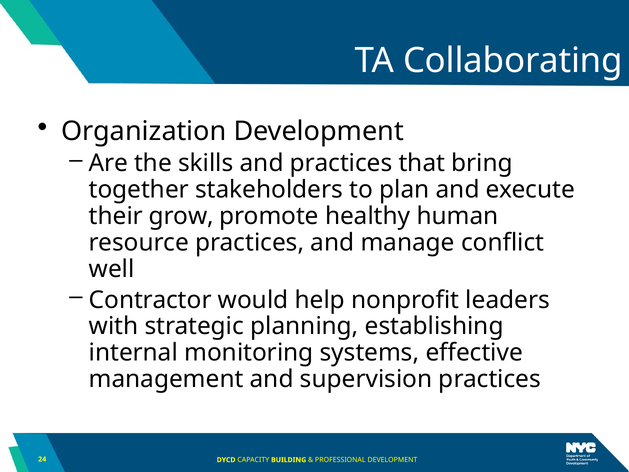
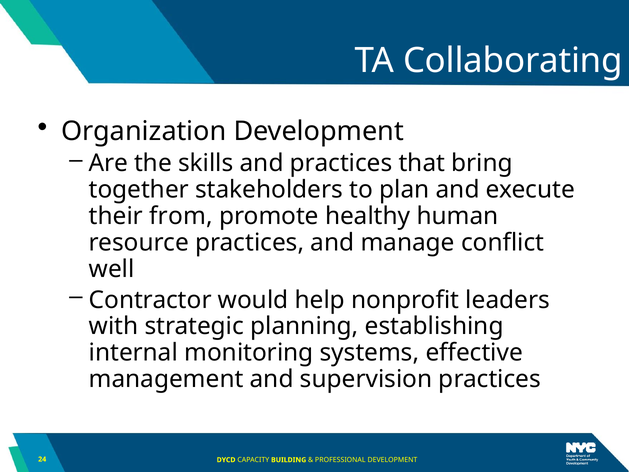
grow: grow -> from (181, 216)
